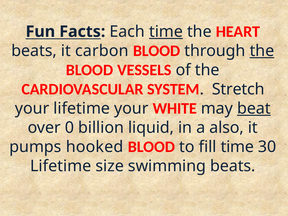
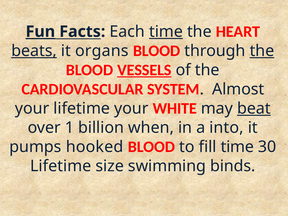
Fun underline: none -> present (40, 32)
beats underline: none -> present (34, 51)
carbon: carbon -> organs (102, 51)
VESSELS underline: none -> present (144, 70)
Stretch: Stretch -> Almost (238, 89)
0: 0 -> 1 (69, 128)
liquid: liquid -> when (151, 128)
also: also -> into (226, 128)
swimming beats: beats -> binds (233, 166)
